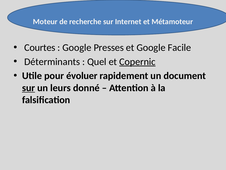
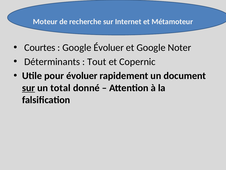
Google Presses: Presses -> Évoluer (109, 47)
Facile: Facile -> Noter (179, 47)
Quel: Quel -> Tout (97, 61)
Copernic underline: present -> none (137, 61)
leurs: leurs -> total (60, 88)
